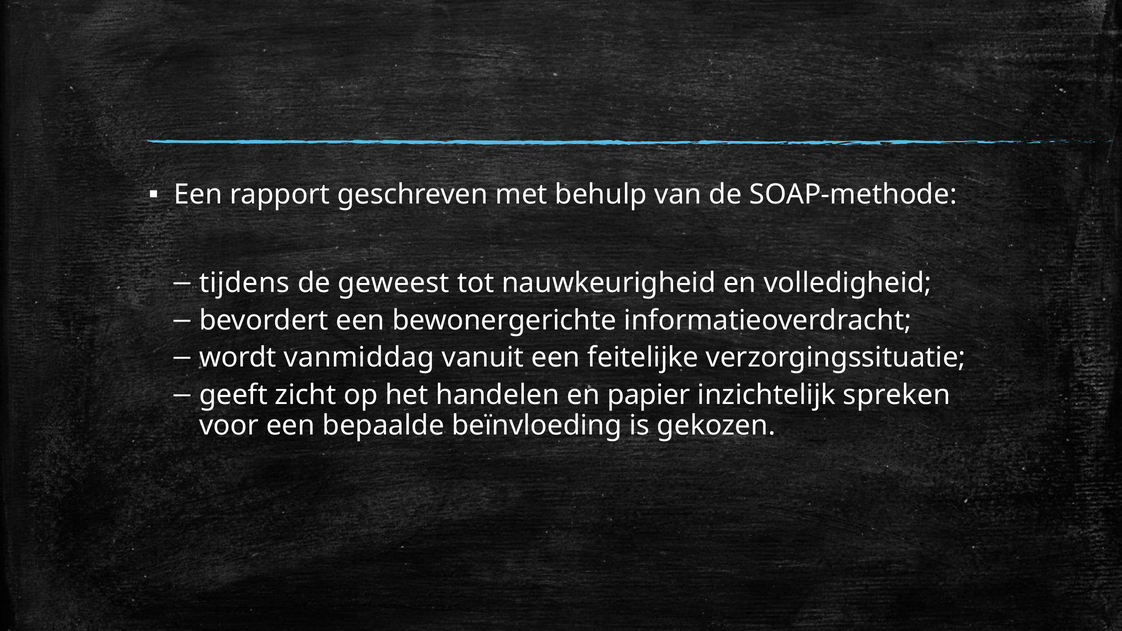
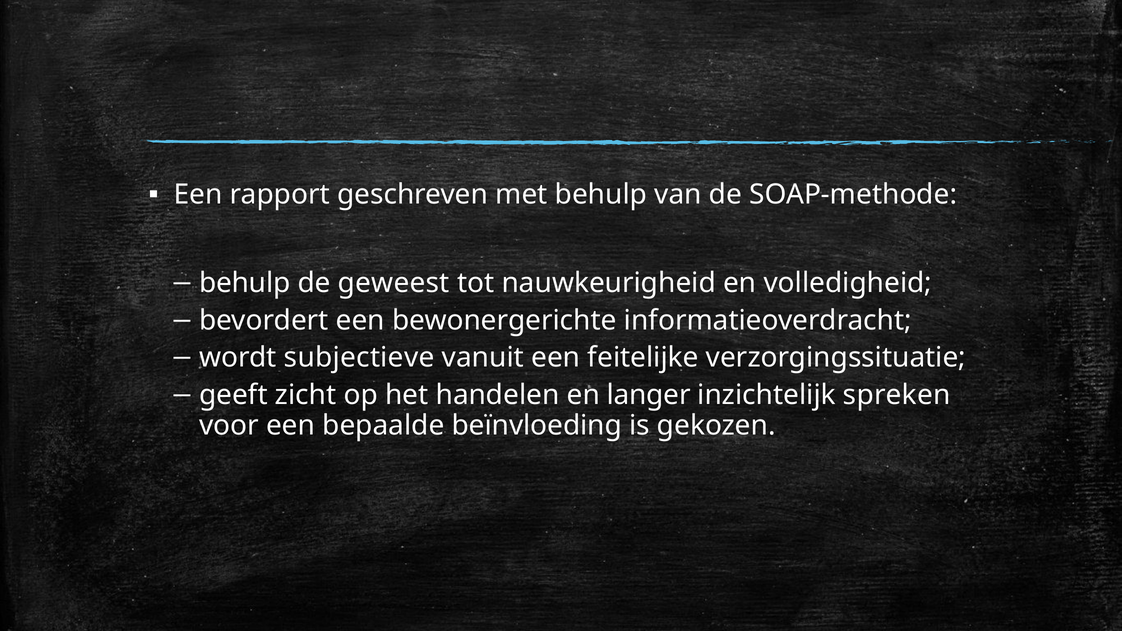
tijdens: tijdens -> behulp (245, 283)
vanmiddag: vanmiddag -> subjectieve (359, 358)
papier: papier -> langer (649, 395)
